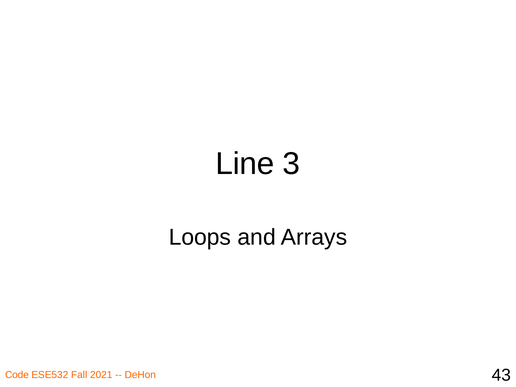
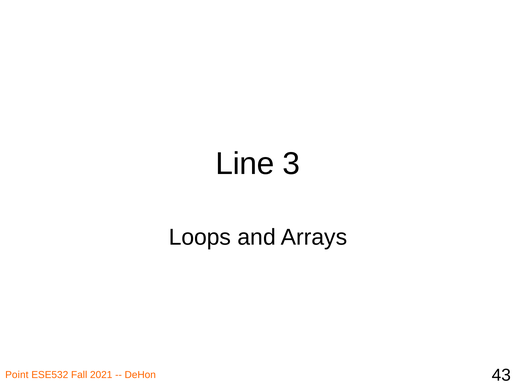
Code: Code -> Point (17, 375)
